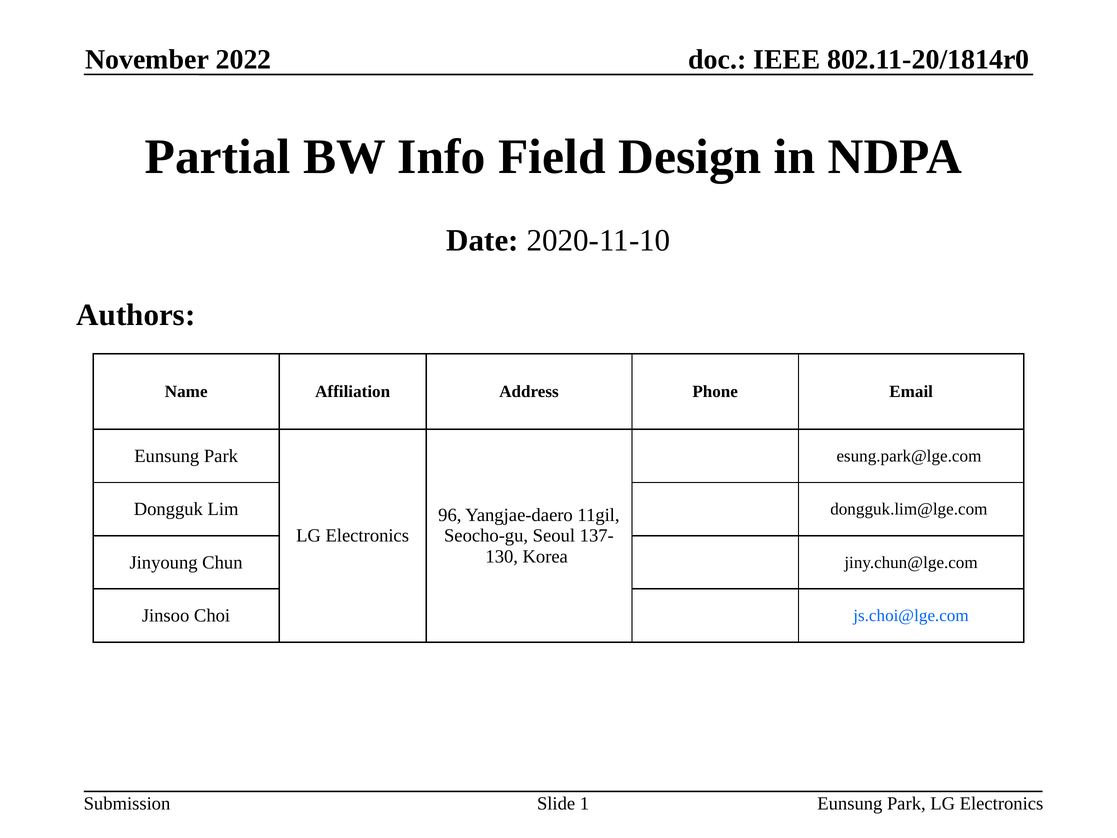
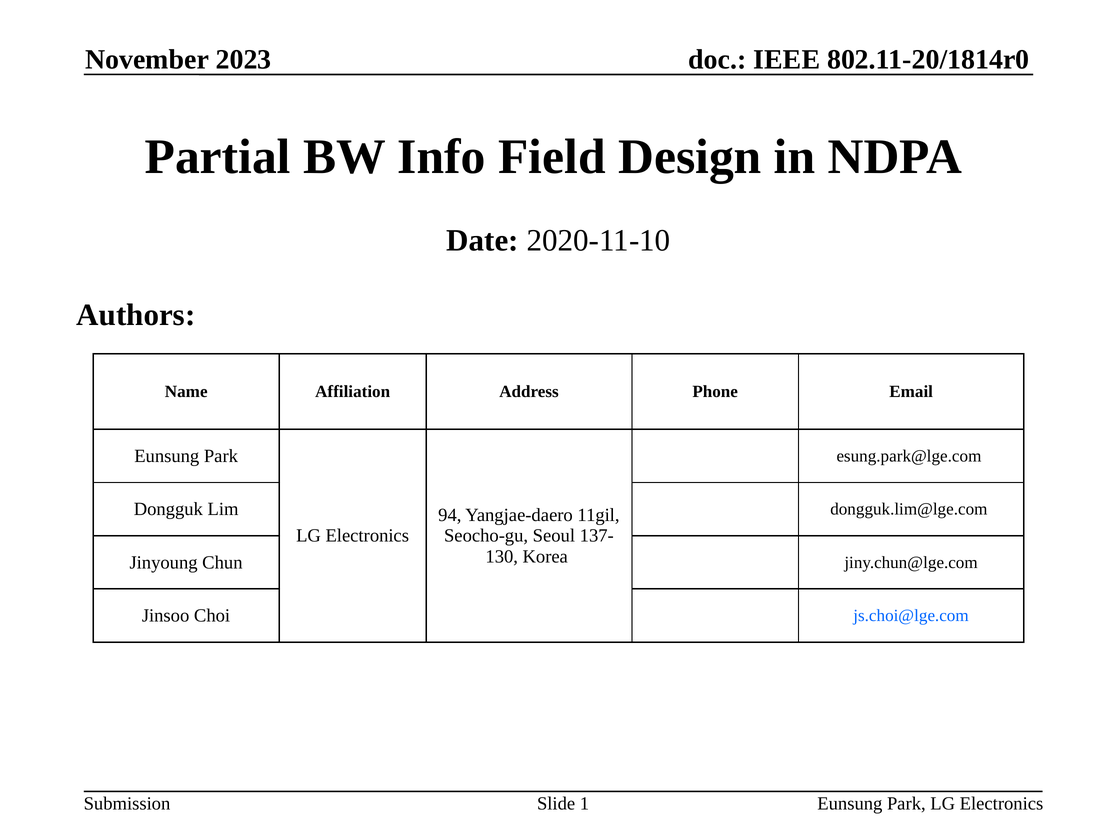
2022: 2022 -> 2023 (244, 60)
96: 96 -> 94 (450, 515)
